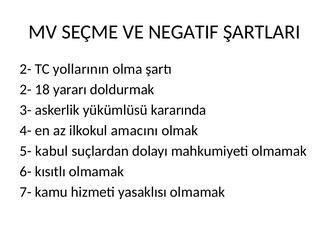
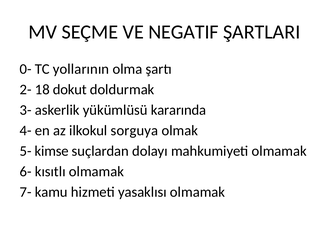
2-: 2- -> 0- (26, 69)
yararı: yararı -> dokut (70, 89)
amacını: amacını -> sorguya (134, 130)
kabul: kabul -> kimse (52, 151)
